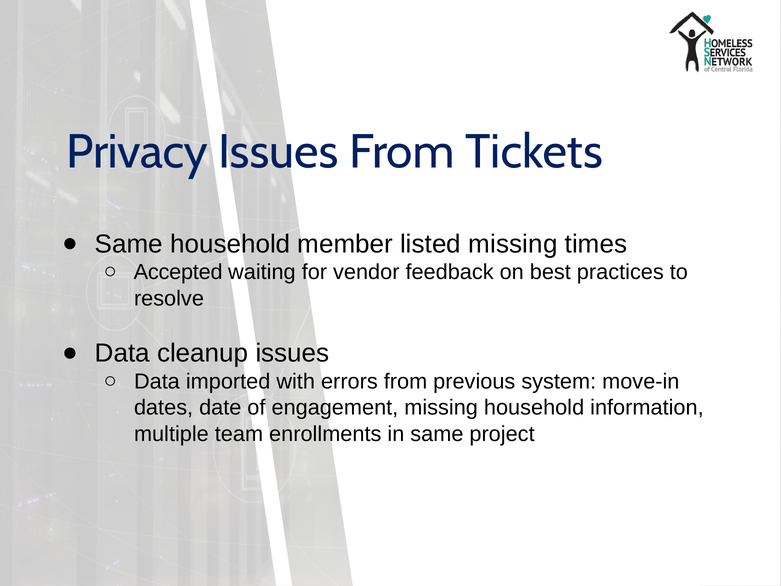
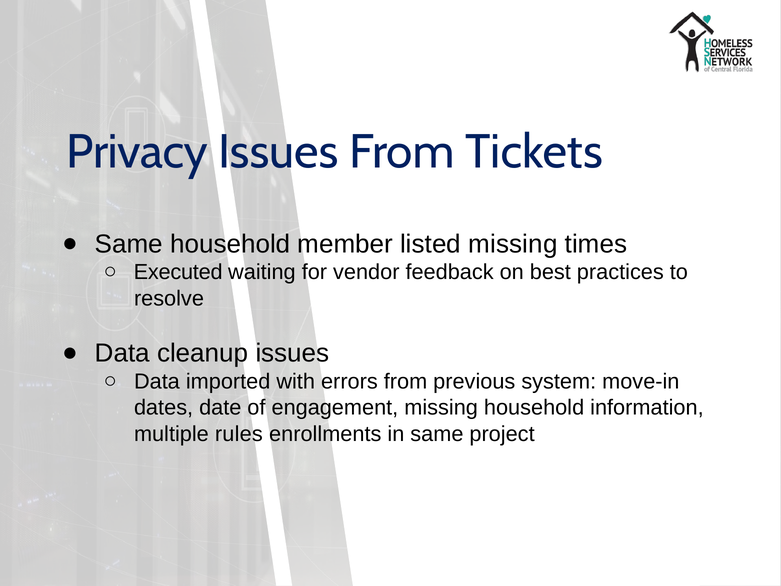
Accepted: Accepted -> Executed (178, 272)
team: team -> rules (239, 434)
